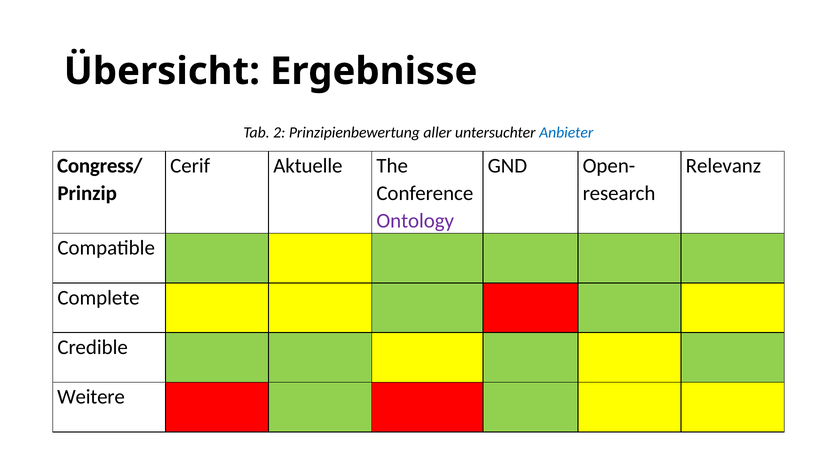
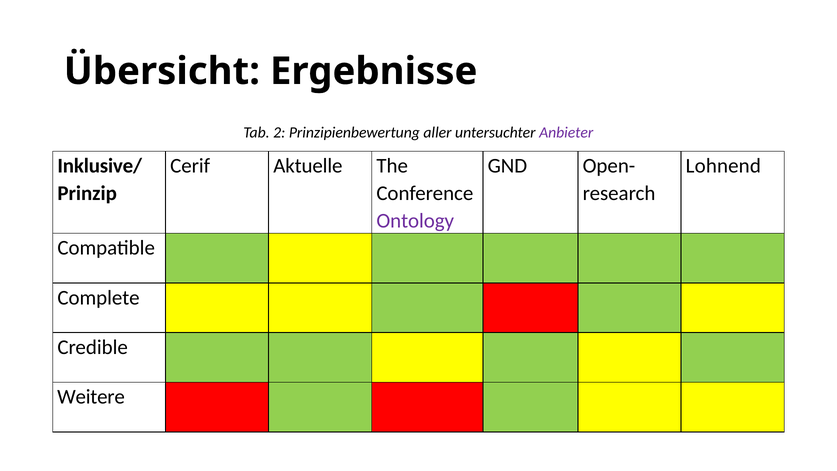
Anbieter colour: blue -> purple (566, 132)
Congress/: Congress/ -> Inklusive/ (100, 166)
Relevanz: Relevanz -> Lohnend (723, 166)
